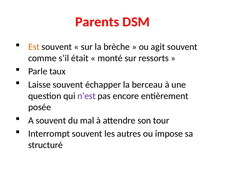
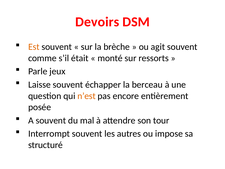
Parents: Parents -> Devoirs (97, 22)
taux: taux -> jeux (57, 71)
n’est colour: purple -> orange (87, 96)
